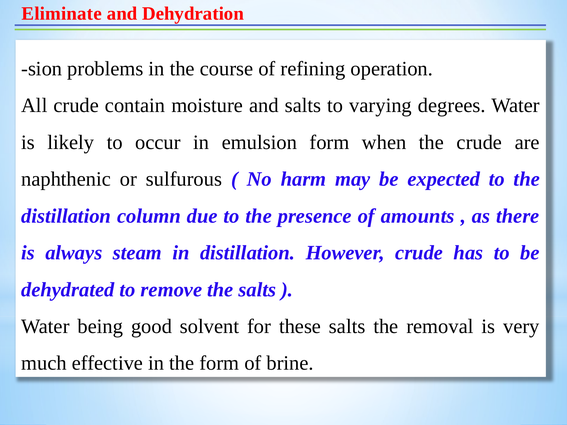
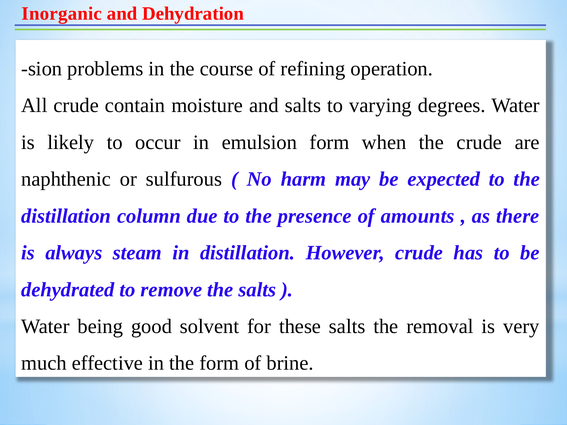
Eliminate: Eliminate -> Inorganic (62, 14)
